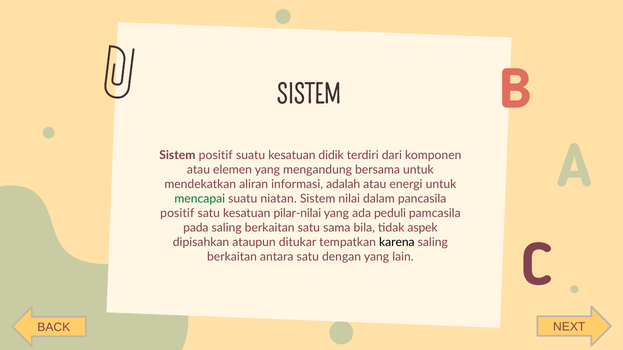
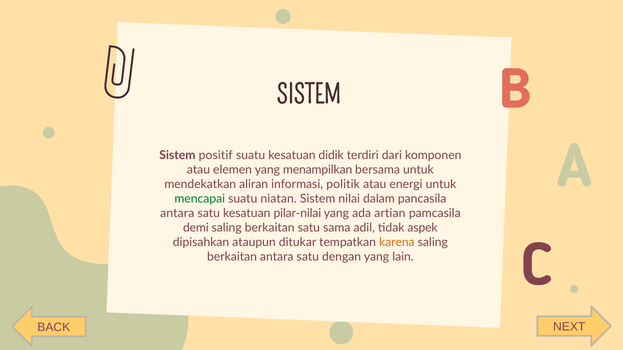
mengandung: mengandung -> menampilkan (318, 170)
adalah: adalah -> politik (343, 184)
positif: positif -> antara (177, 214)
peduli: peduli -> artian (390, 214)
pada: pada -> demi (196, 228)
bila: bila -> adil (364, 228)
karena colour: black -> orange (397, 243)
